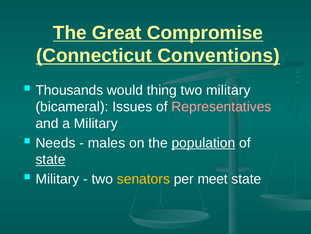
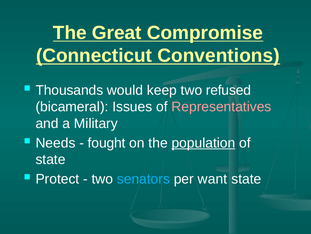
thing: thing -> keep (162, 90)
two military: military -> refused (228, 90)
males: males -> fought (107, 143)
state underline: present -> none (50, 159)
Military: Military -> Protect (57, 178)
senators colour: yellow -> light blue (143, 178)
meet: meet -> want (213, 178)
